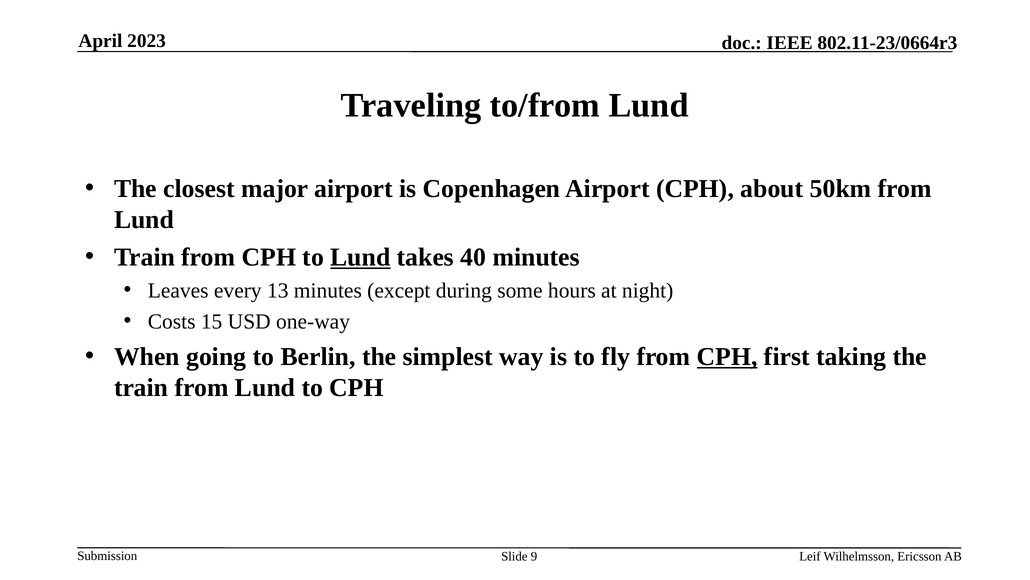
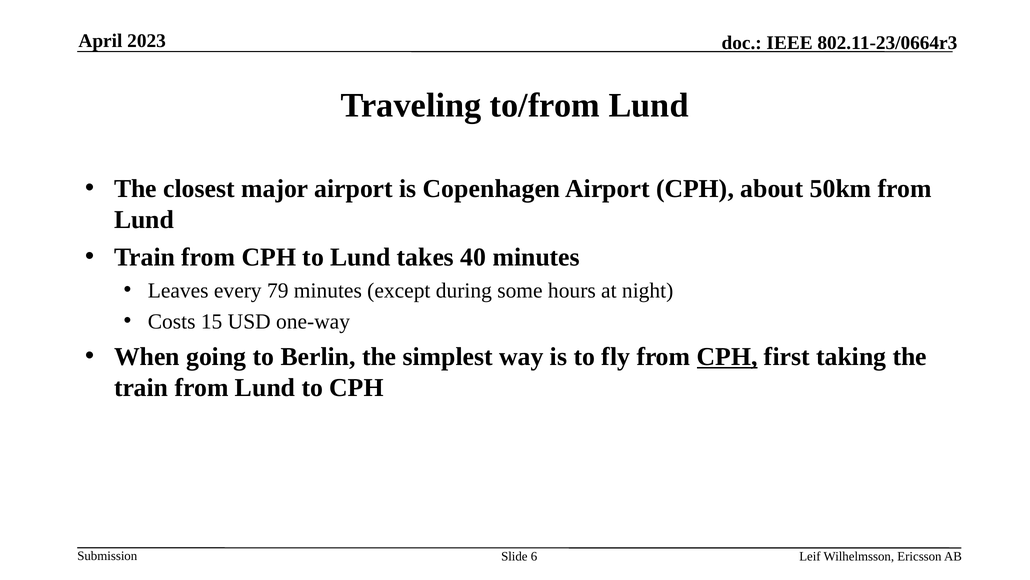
Lund underline: present -> none (360, 257)
13: 13 -> 79 (278, 290)
9: 9 -> 6 (534, 556)
